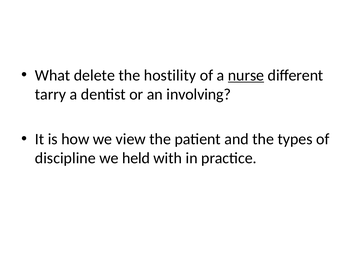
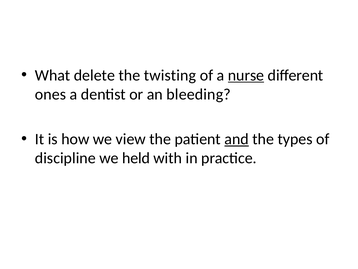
hostility: hostility -> twisting (170, 75)
tarry: tarry -> ones (50, 94)
involving: involving -> bleeding (199, 94)
and underline: none -> present (237, 139)
